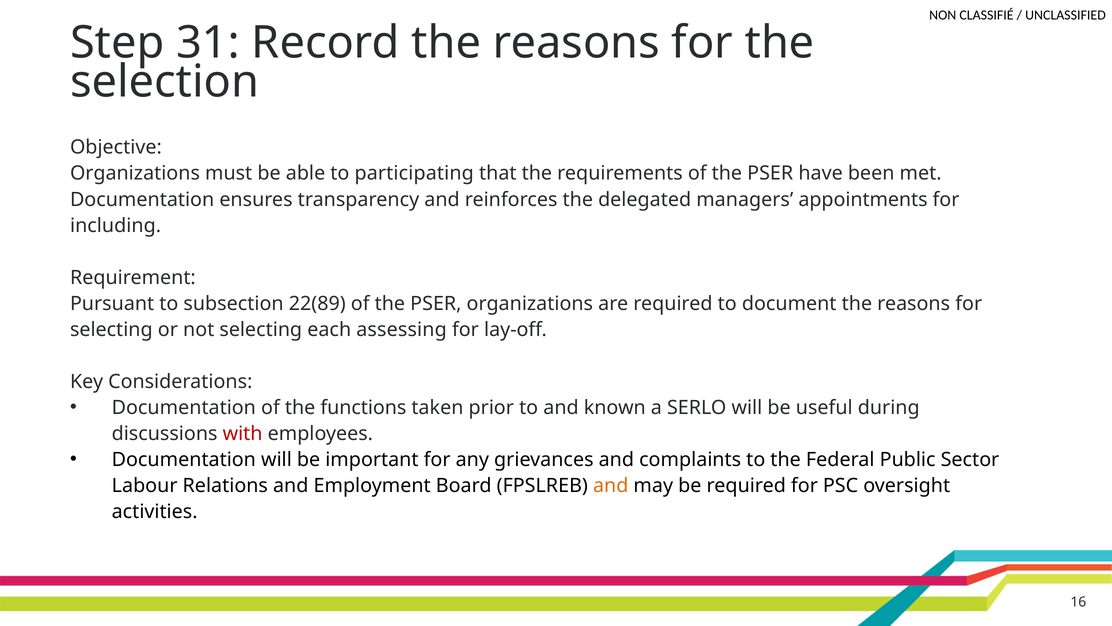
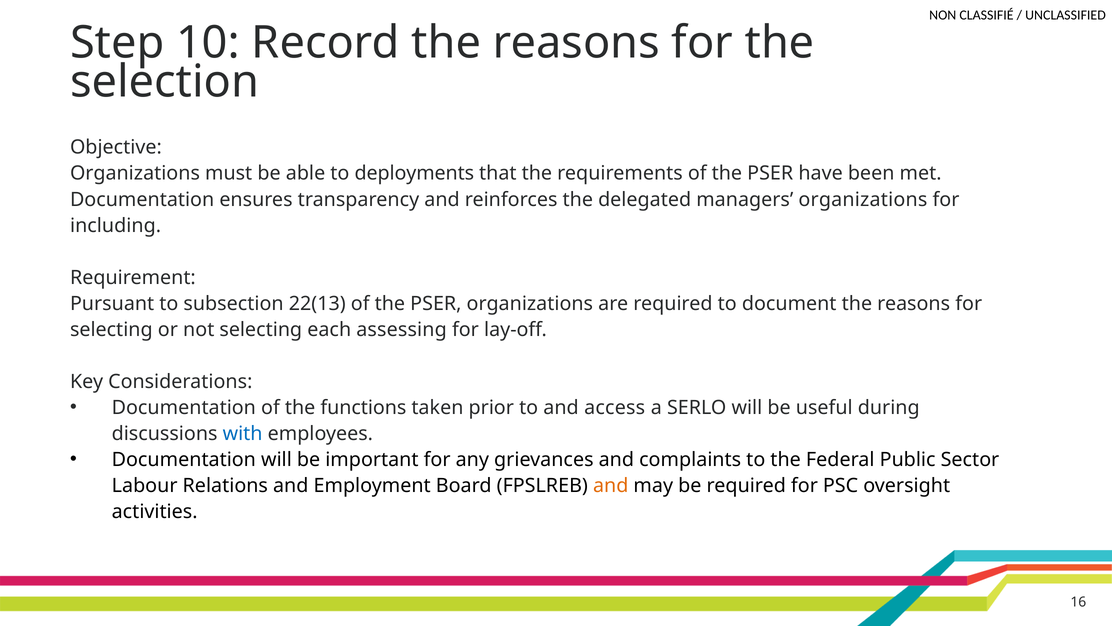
31: 31 -> 10 (208, 43)
participating: participating -> deployments (414, 173)
managers appointments: appointments -> organizations (863, 199)
22(89: 22(89 -> 22(13 (317, 303)
known: known -> access (615, 407)
with colour: red -> blue (243, 433)
